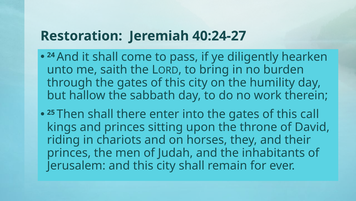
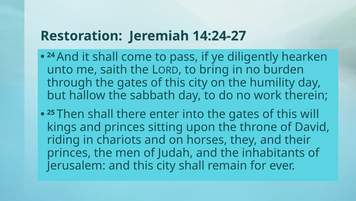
40:24-27: 40:24-27 -> 14:24-27 (219, 36)
call: call -> will (310, 114)
